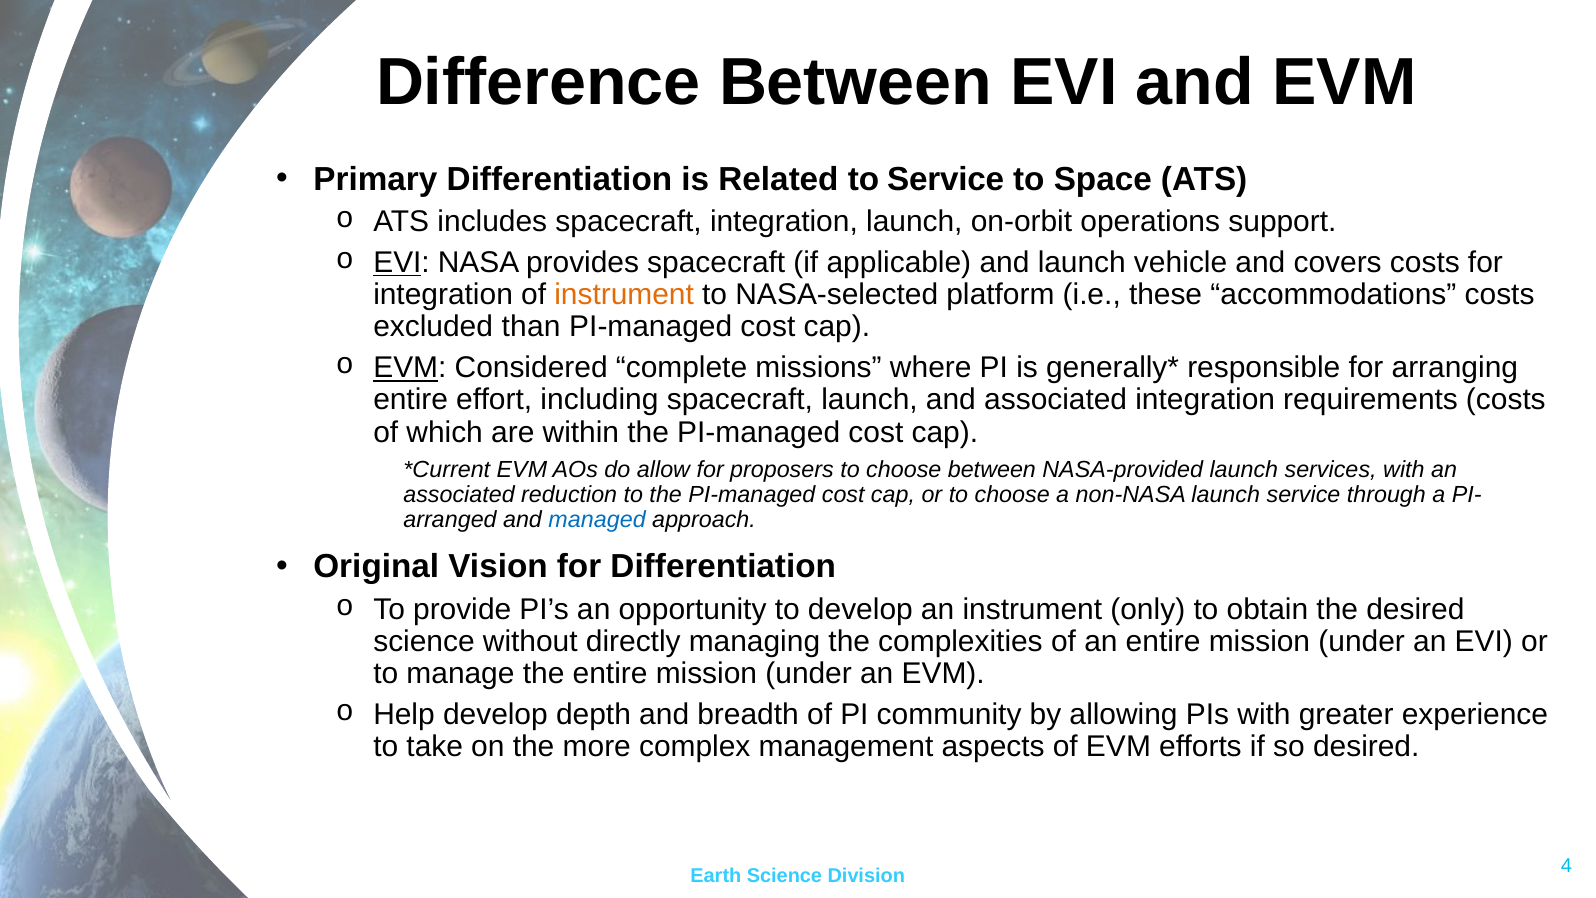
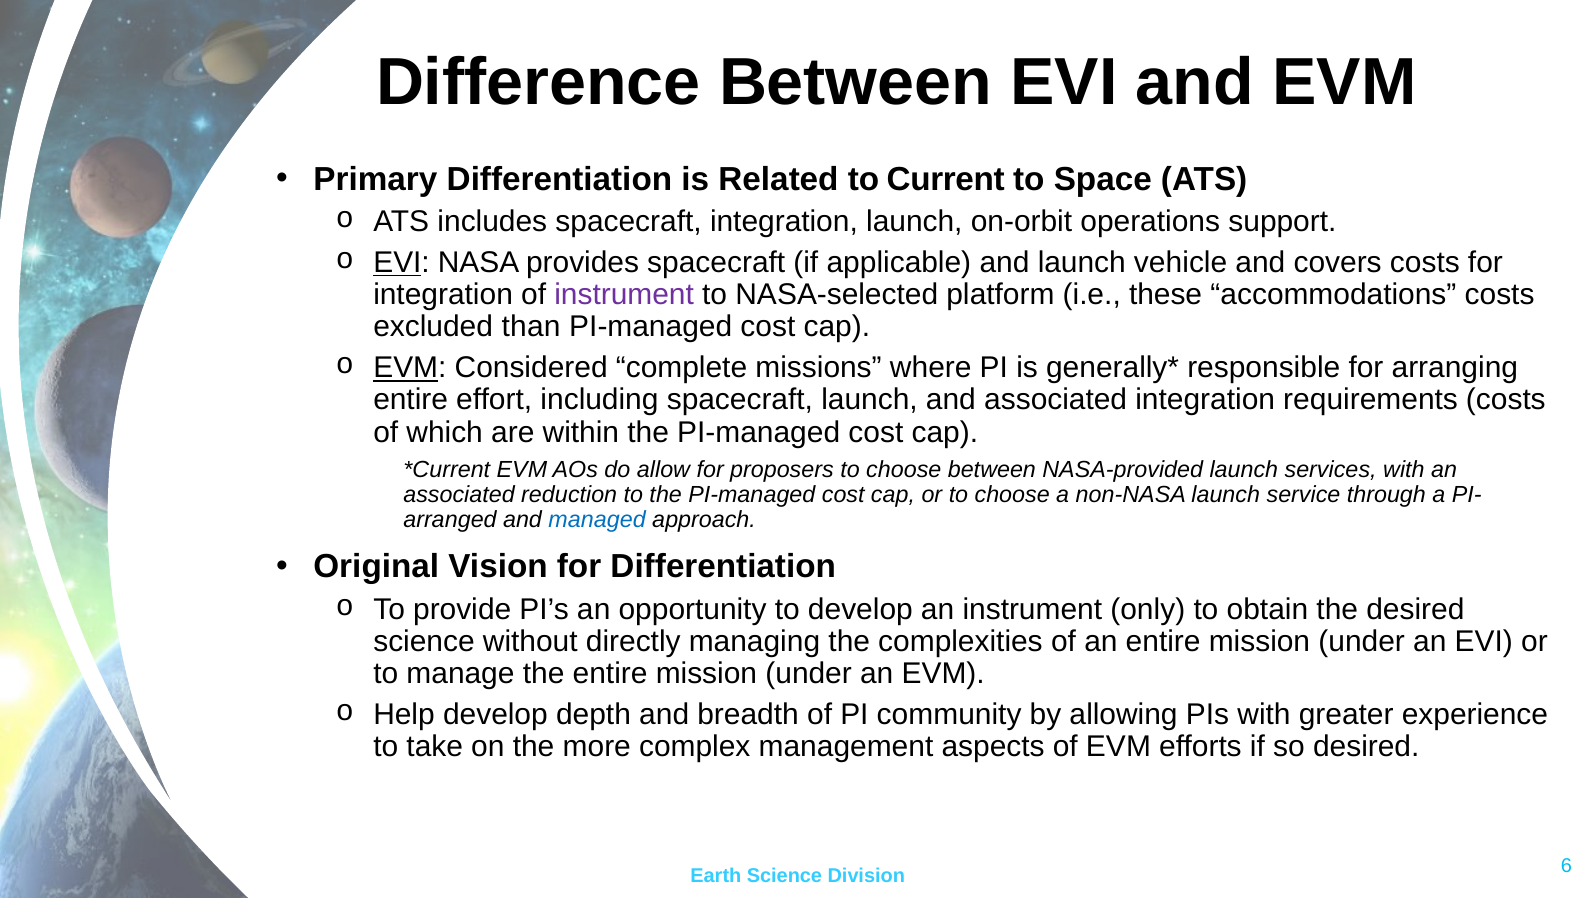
to Service: Service -> Current (946, 179)
instrument colour: orange -> purple (624, 295)
4: 4 -> 6 (1566, 866)
